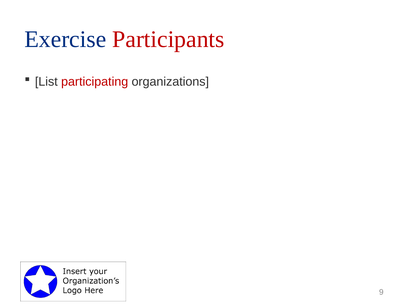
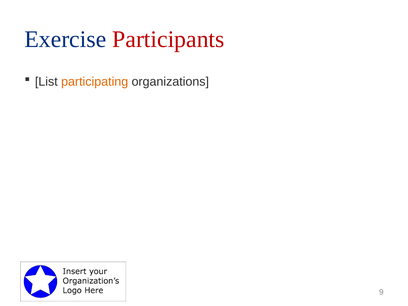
participating colour: red -> orange (95, 82)
